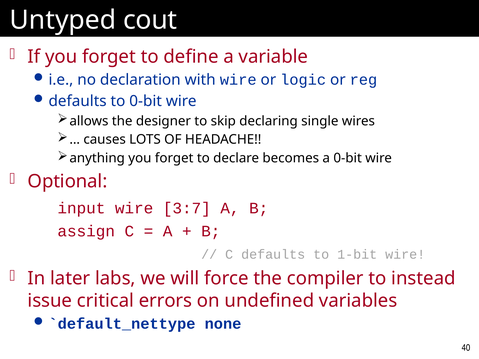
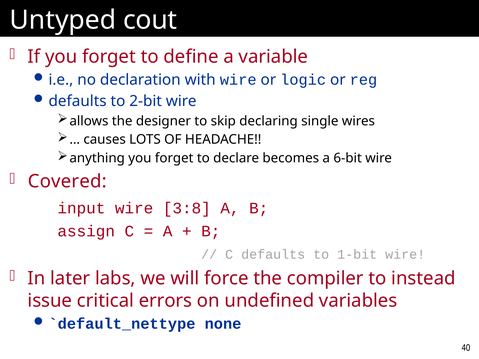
to 0-bit: 0-bit -> 2-bit (146, 101)
a 0-bit: 0-bit -> 6-bit (348, 158)
Optional: Optional -> Covered (67, 182)
3:7: 3:7 -> 3:8 (187, 209)
